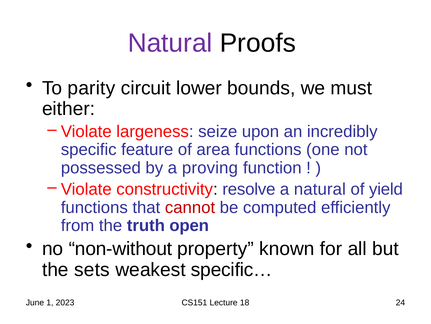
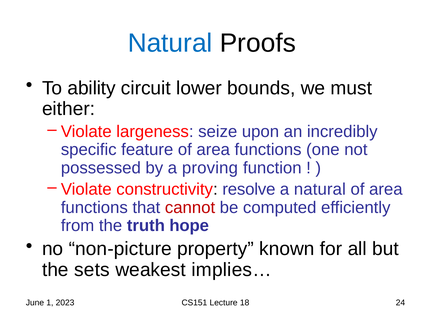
Natural colour: purple -> blue (170, 43)
parity: parity -> ability (92, 88)
yield: yield -> area (386, 189)
open: open -> hope (189, 225)
non-without: non-without -> non-picture (120, 248)
specific…: specific… -> implies… (231, 269)
